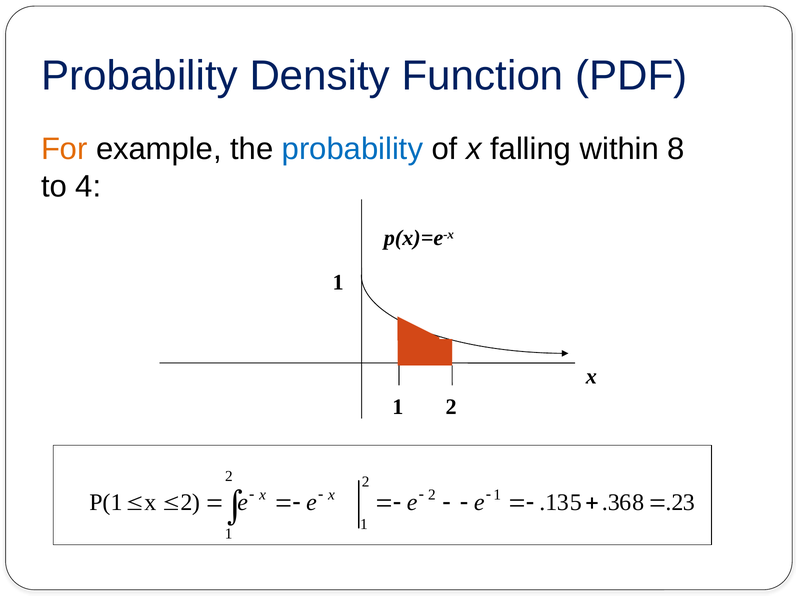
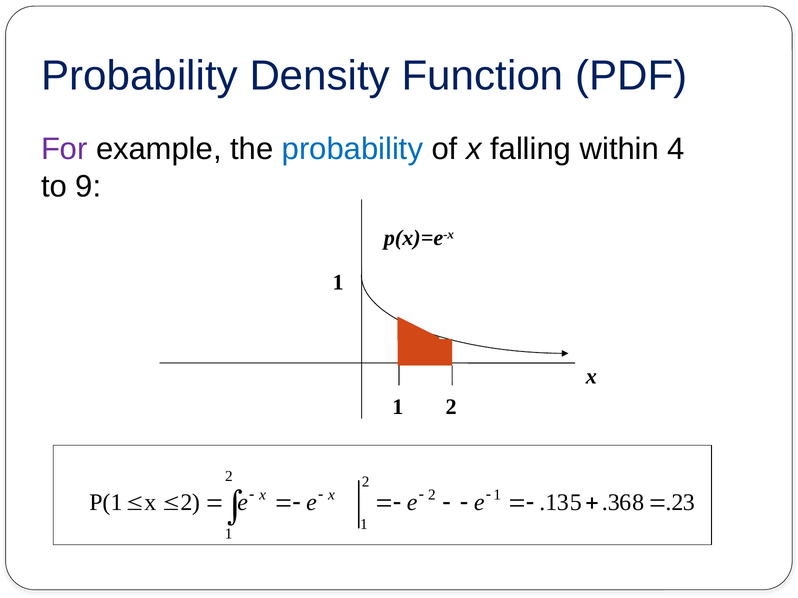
For colour: orange -> purple (64, 149)
8: 8 -> 4 (676, 149)
4: 4 -> 9 (88, 187)
